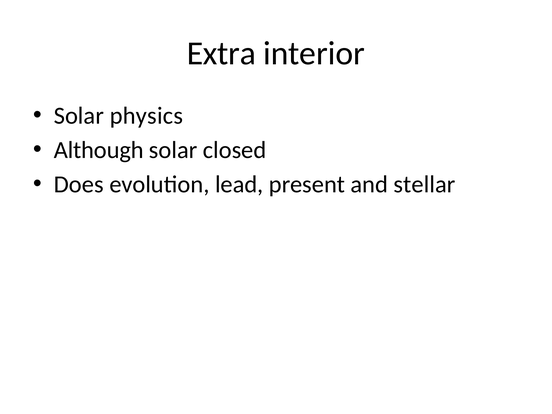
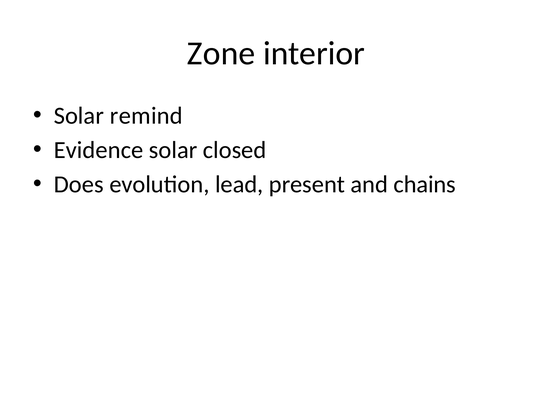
Extra: Extra -> Zone (221, 53)
physics: physics -> remind (146, 116)
Although: Although -> Evidence (99, 150)
stellar: stellar -> chains (425, 185)
